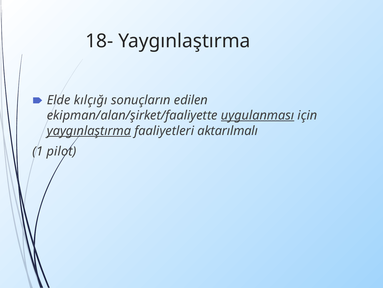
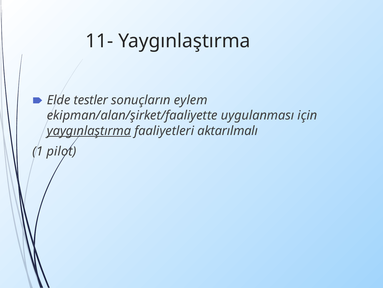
18-: 18- -> 11- (99, 41)
kılçığı: kılçığı -> testler (91, 100)
edilen: edilen -> eylem (191, 100)
uygulanması underline: present -> none (258, 115)
